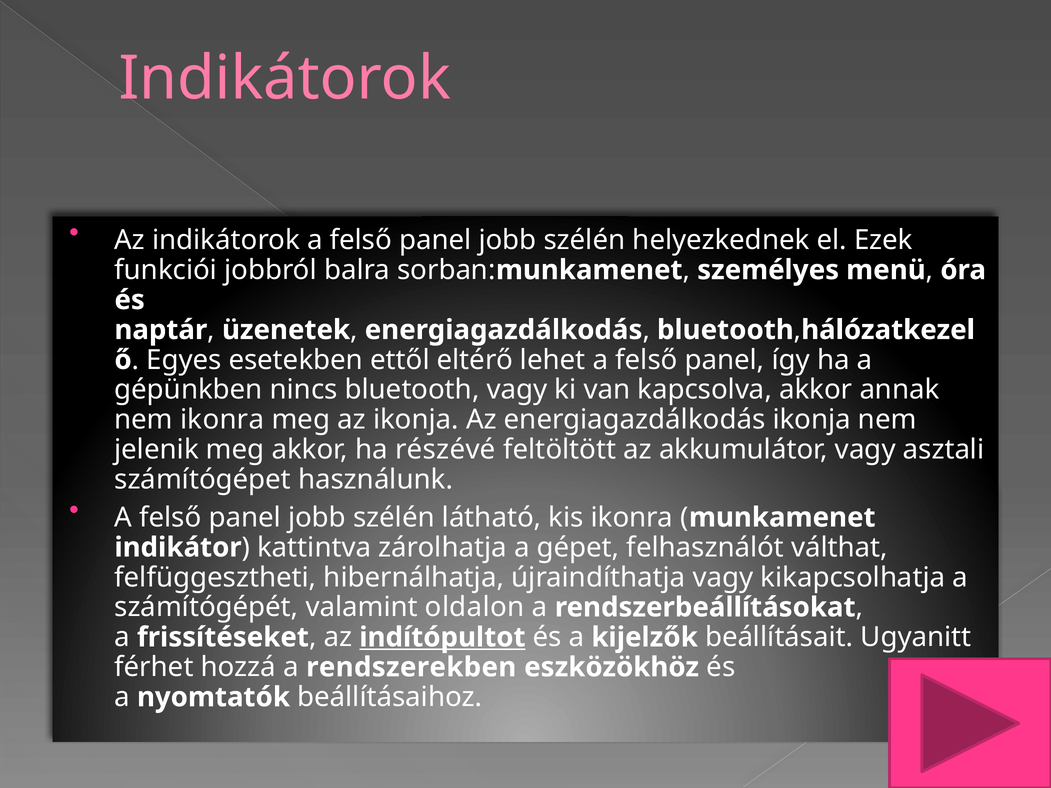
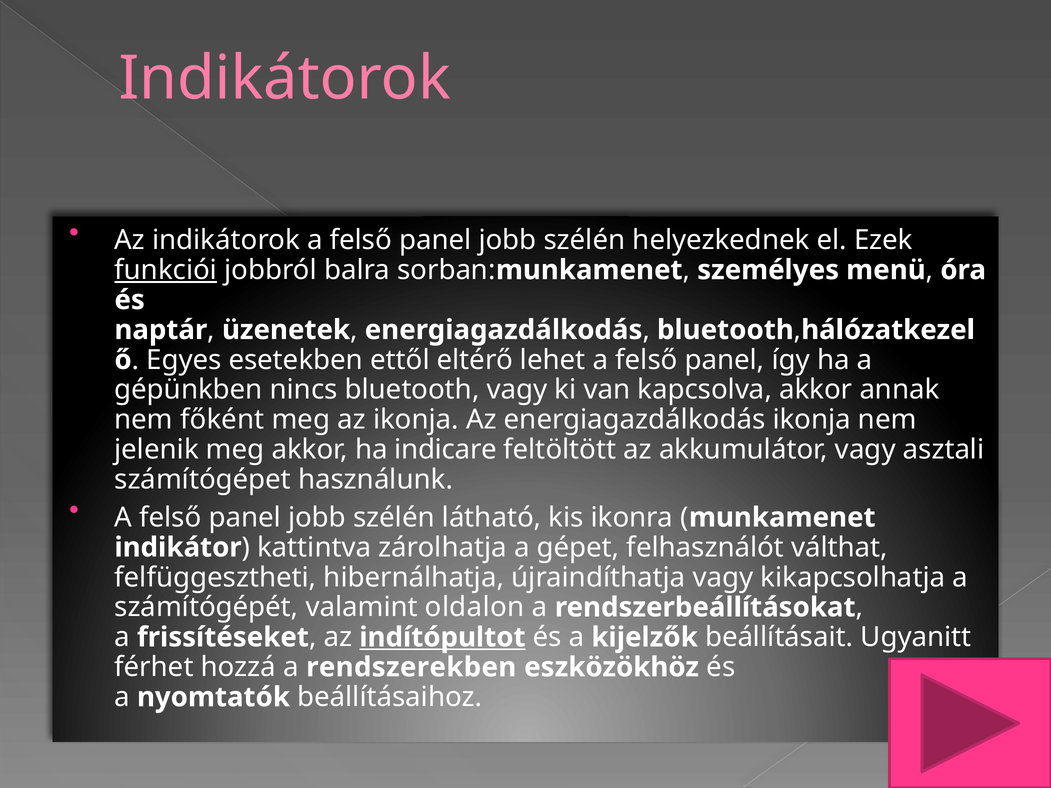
funkciói underline: none -> present (166, 270)
nem ikonra: ikonra -> főként (222, 420)
részévé: részévé -> indicare (446, 450)
